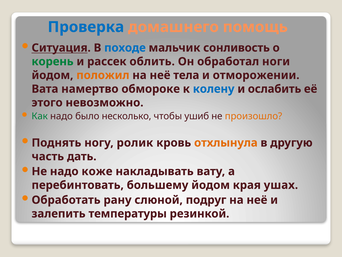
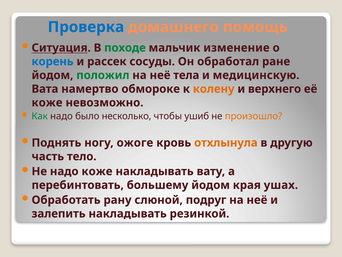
походе colour: blue -> green (125, 48)
сонливость: сонливость -> изменение (236, 48)
корень colour: green -> blue (53, 61)
облить: облить -> сосуды (152, 61)
ноги: ноги -> ране (276, 61)
положил colour: orange -> green (103, 75)
отморожении: отморожении -> медицинскую (256, 75)
колену colour: blue -> orange (214, 89)
ослабить: ослабить -> верхнего (275, 89)
этого: этого -> коже (47, 102)
ролик: ролик -> ожоге (135, 143)
дать: дать -> тело (82, 156)
залепить температуры: температуры -> накладывать (128, 213)
